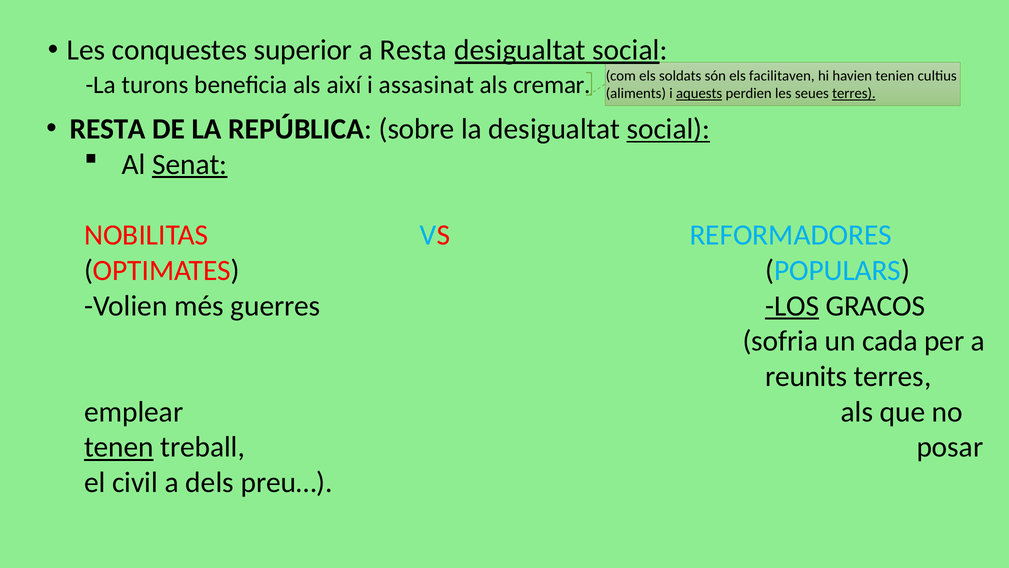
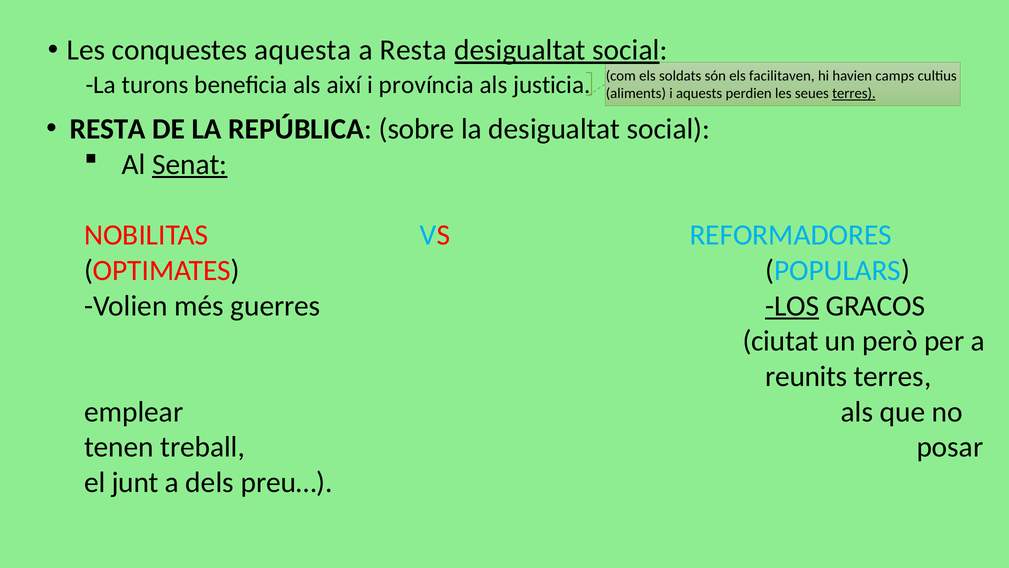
superior: superior -> aquesta (303, 50)
assasinat: assasinat -> província (426, 85)
cremar: cremar -> justicia (552, 85)
tenien: tenien -> camps (895, 76)
aquests underline: present -> none (699, 93)
social underline: present -> none (668, 129)
sofria: sofria -> ciutat (780, 341)
cada: cada -> però (890, 341)
tenen underline: present -> none (119, 447)
civil: civil -> junt (135, 482)
